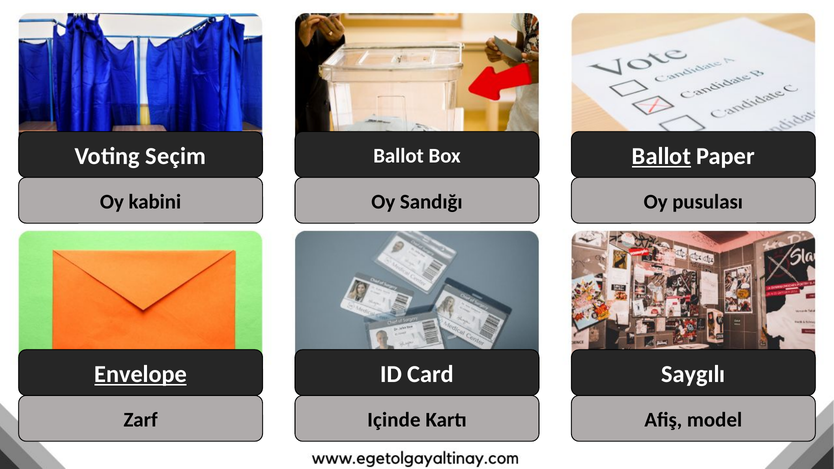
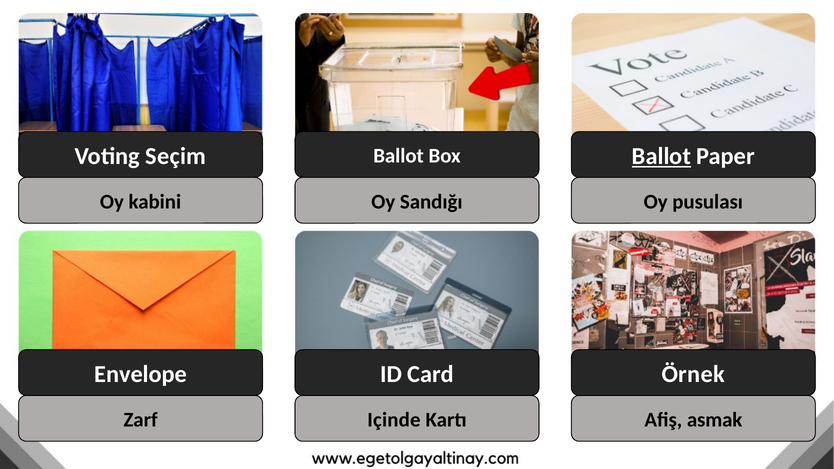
Envelope underline: present -> none (141, 374)
Saygılı: Saygılı -> Örnek (693, 374)
model: model -> asmak (715, 420)
